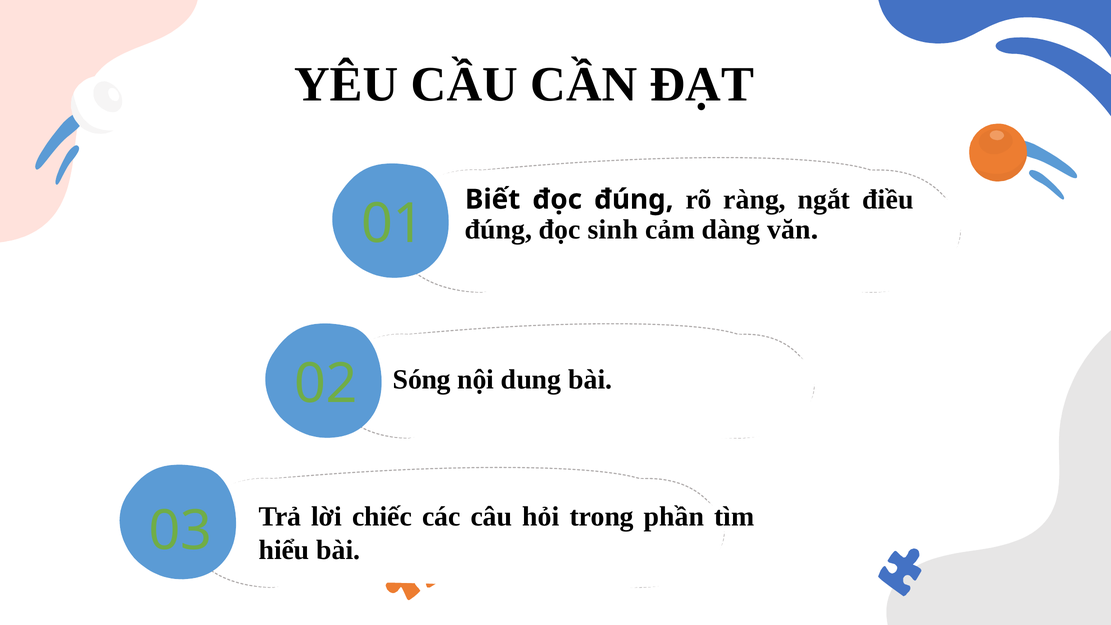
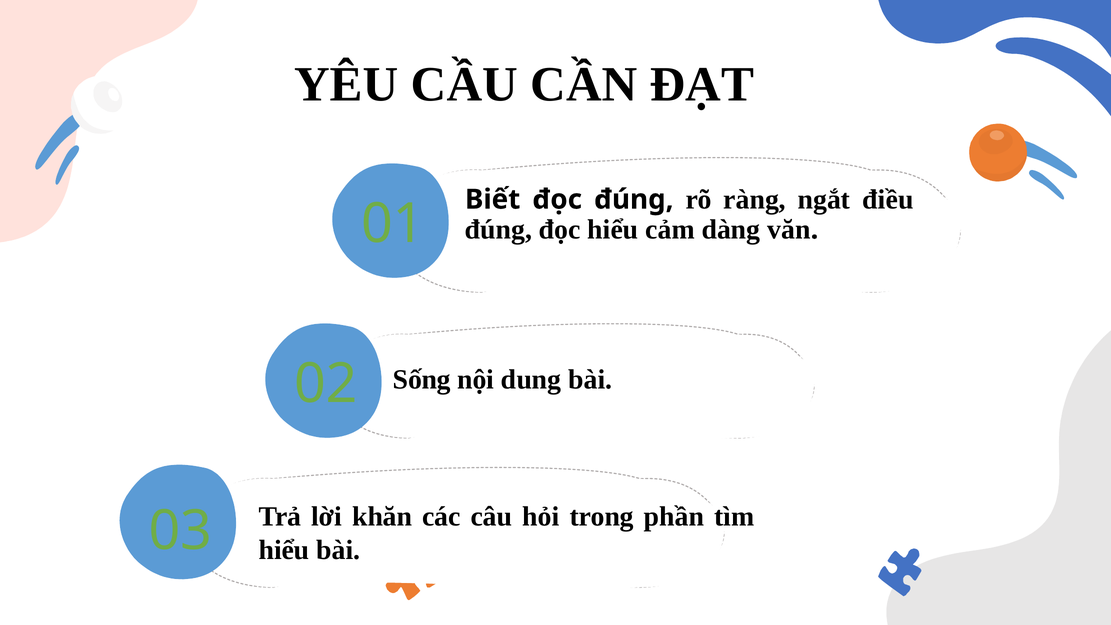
đọc sinh: sinh -> hiểu (613, 229)
Sóng: Sóng -> Sống (422, 380)
chiếc: chiếc -> khăn (382, 517)
